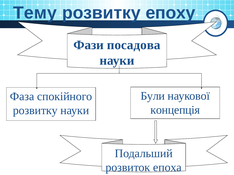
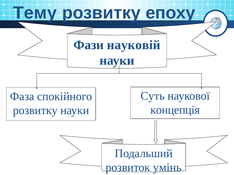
посадова: посадова -> науковій (134, 45)
Були: Були -> Суть (153, 96)
епоха: епоха -> умінь (167, 168)
